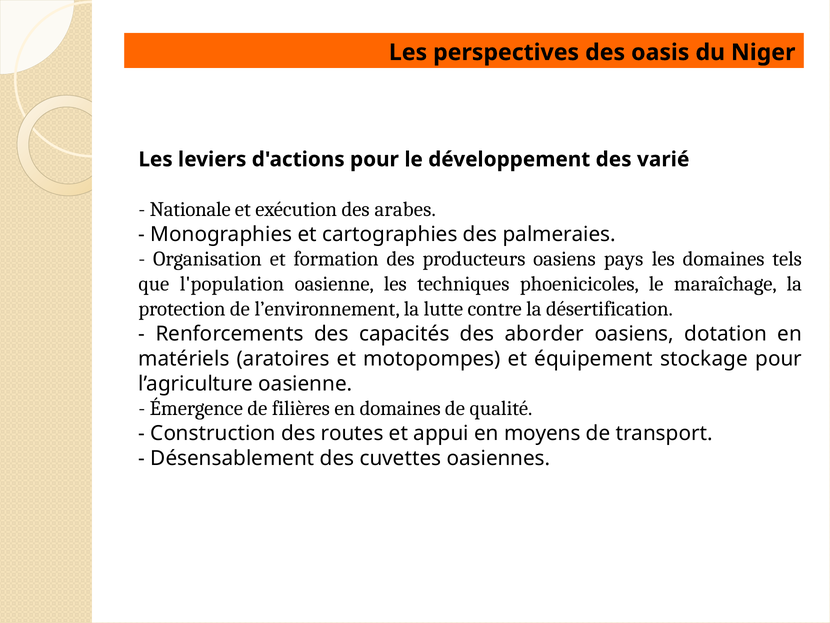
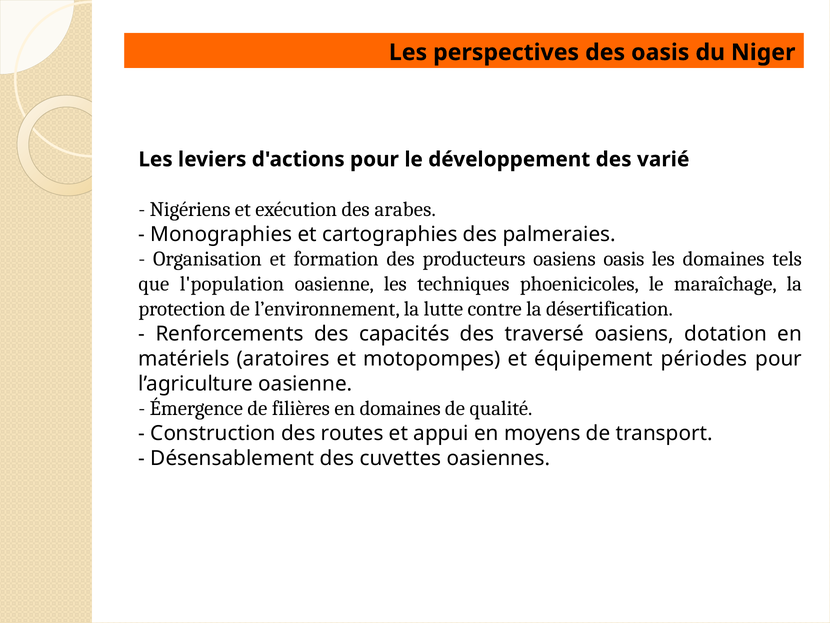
Nationale: Nationale -> Nigériens (190, 209)
oasiens pays: pays -> oasis (624, 259)
aborder: aborder -> traversé (544, 334)
stockage: stockage -> périodes (704, 358)
